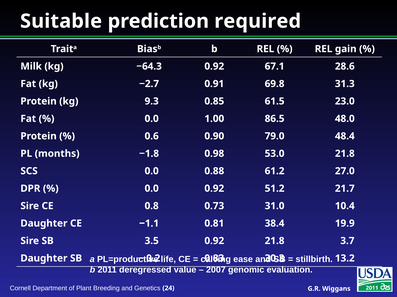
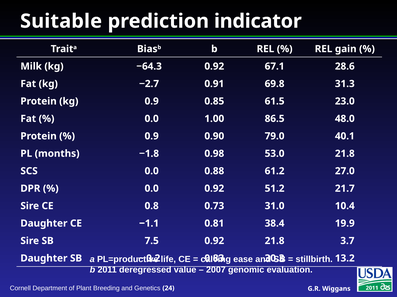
required: required -> indicator (258, 21)
kg 9.3: 9.3 -> 0.9 (152, 101)
0.6: 0.6 -> 0.9 (152, 136)
48.4: 48.4 -> 40.1 (345, 136)
3.5: 3.5 -> 7.5 (152, 241)
